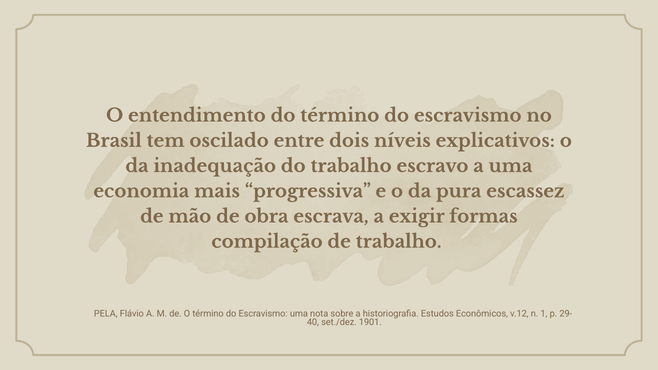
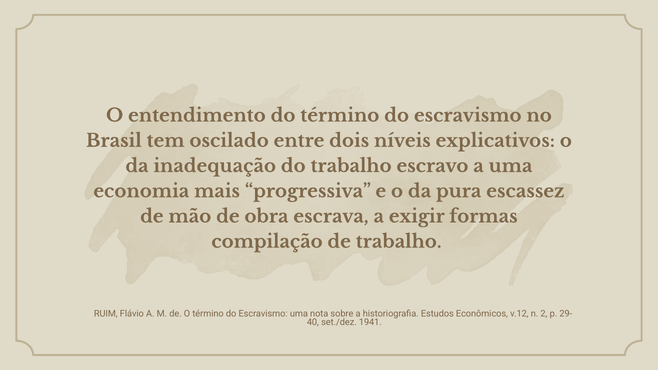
PELA: PELA -> RUIM (106, 314)
1: 1 -> 2 (544, 314)
1901: 1901 -> 1941 (370, 322)
